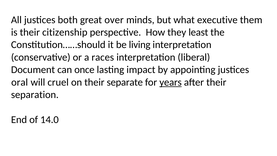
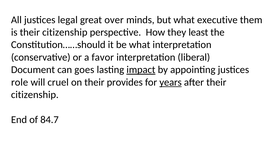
both: both -> legal (68, 20)
be living: living -> what (140, 45)
races: races -> favor (103, 57)
once: once -> goes (84, 70)
impact underline: none -> present (141, 70)
oral: oral -> role (20, 82)
separate: separate -> provides (125, 82)
separation: separation -> citizenship (35, 95)
14.0: 14.0 -> 84.7 (50, 119)
